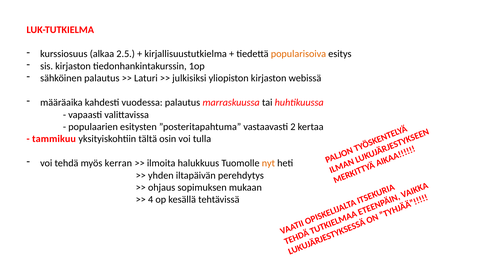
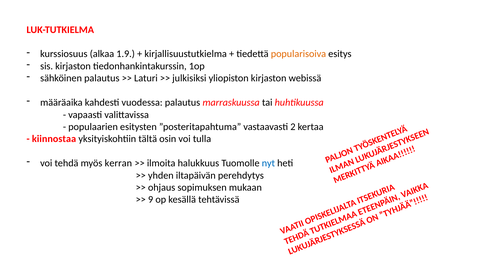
2.5: 2.5 -> 1.9 (126, 54)
tammikuu: tammikuu -> kiinnostaa (54, 139)
nyt colour: orange -> blue (268, 163)
4: 4 -> 9 (151, 200)
